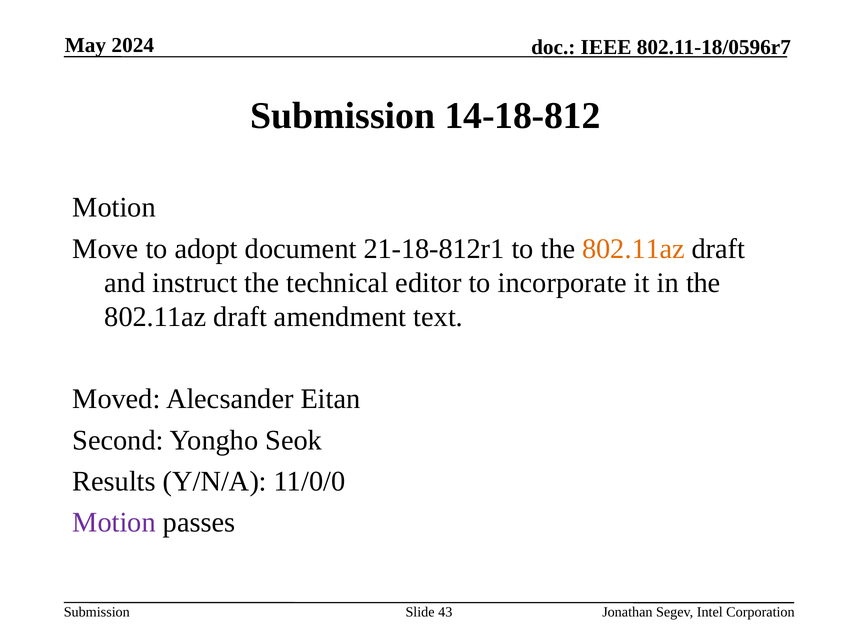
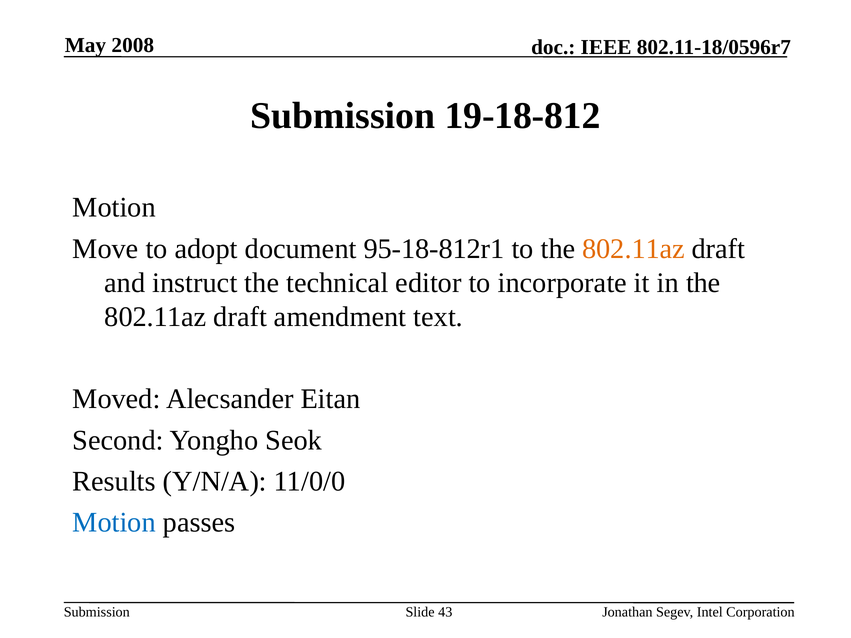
2024: 2024 -> 2008 (133, 45)
14-18-812: 14-18-812 -> 19-18-812 (523, 116)
21-18-812r1: 21-18-812r1 -> 95-18-812r1 (434, 249)
Motion colour: purple -> blue (114, 523)
